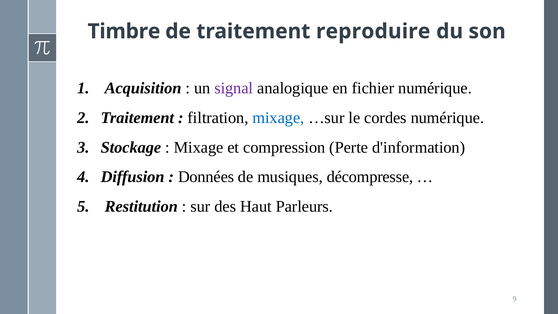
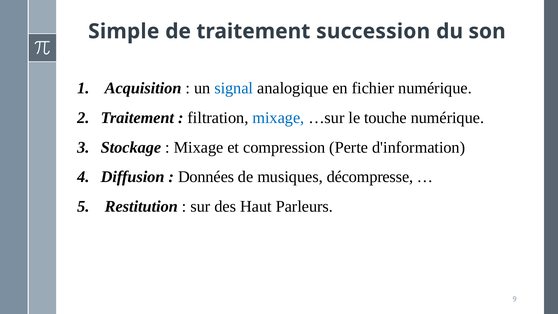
Timbre: Timbre -> Simple (124, 31)
reproduire: reproduire -> succession (373, 31)
signal colour: purple -> blue (234, 88)
cordes: cordes -> touche (386, 118)
